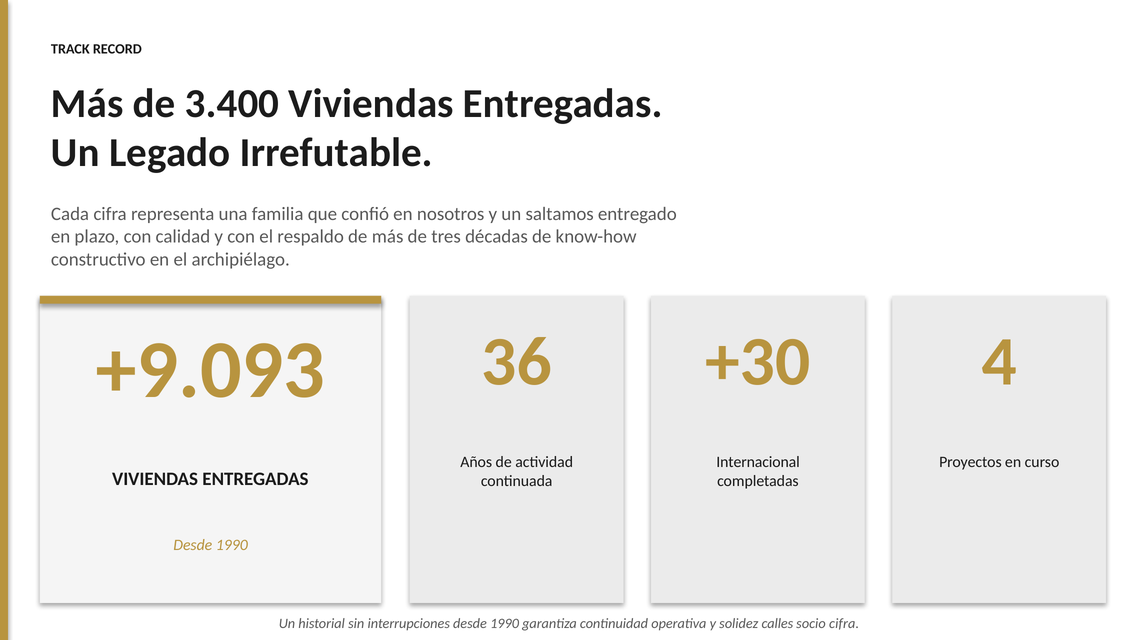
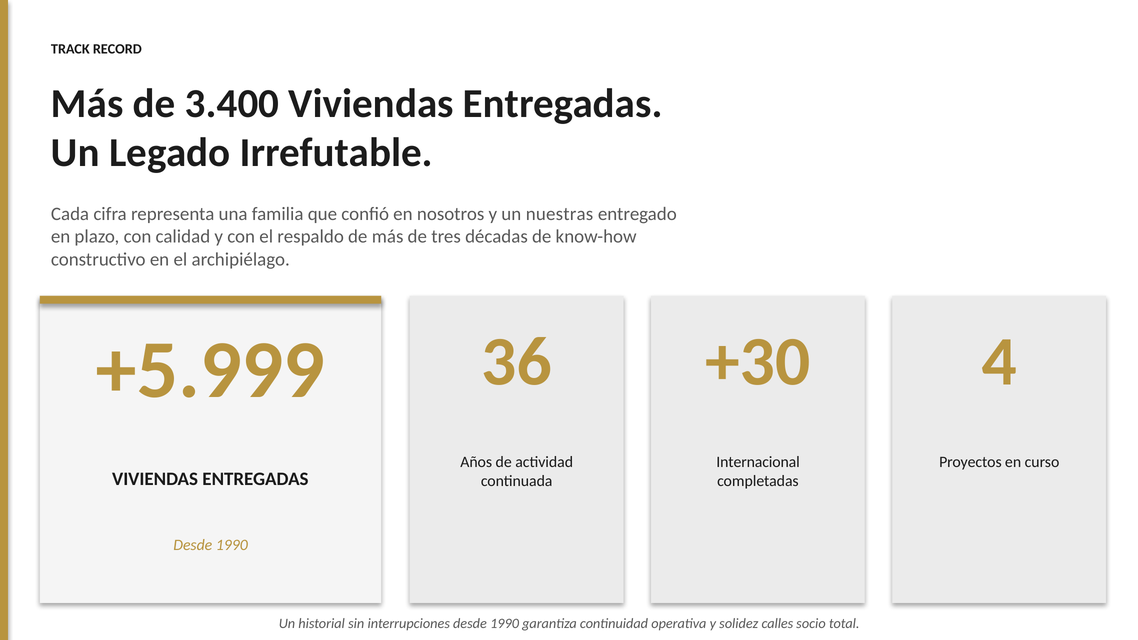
saltamos: saltamos -> nuestras (560, 214)
+9.093: +9.093 -> +5.999 (210, 370)
socio cifra: cifra -> total (844, 624)
